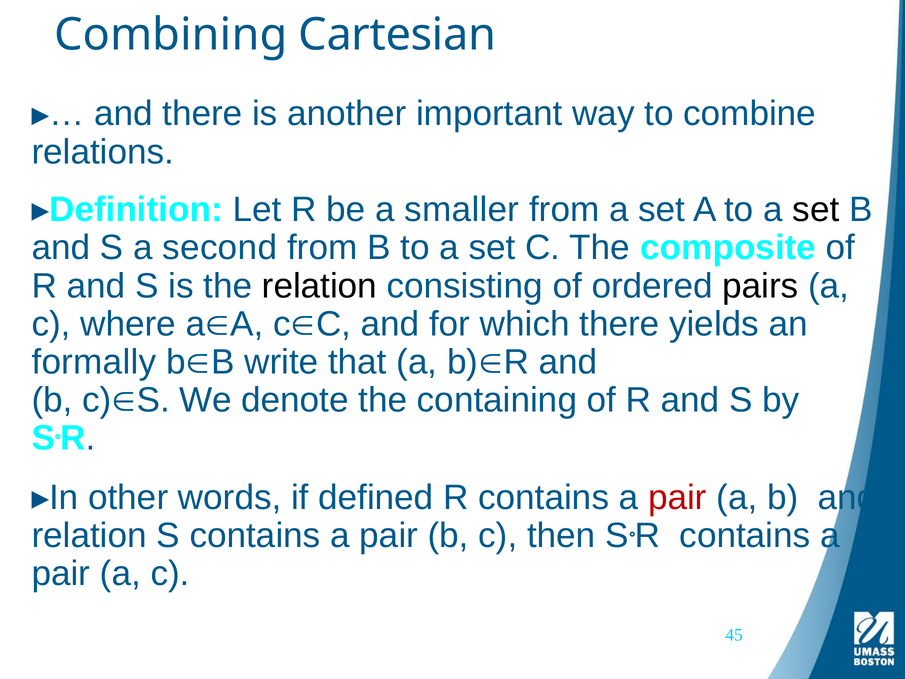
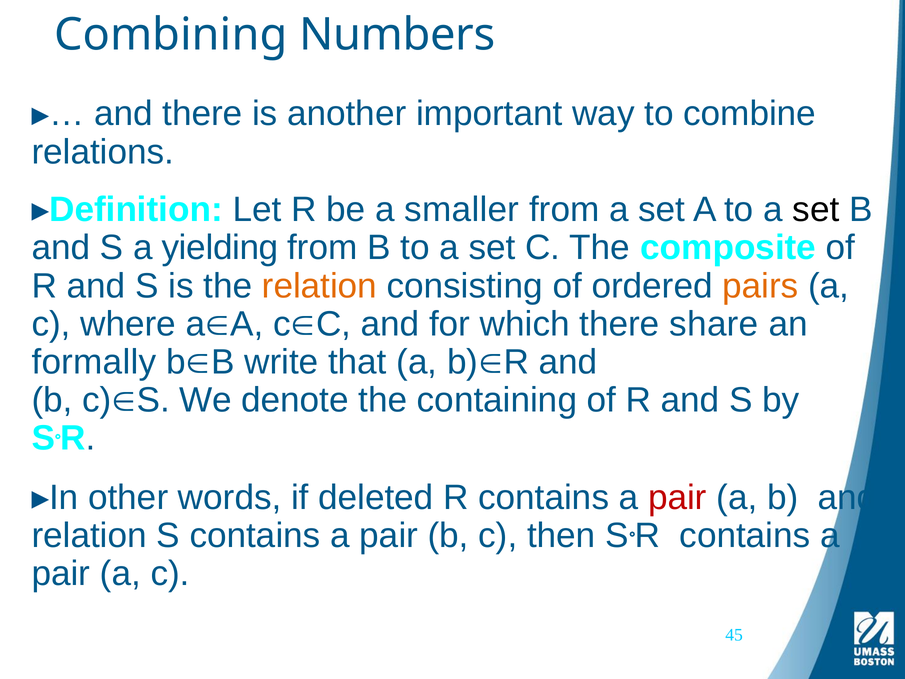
Cartesian: Cartesian -> Numbers (397, 35)
second: second -> yielding (220, 248)
relation colour: black -> orange (319, 286)
pairs colour: black -> orange (760, 286)
yields: yields -> share (714, 324)
defined: defined -> deleted (376, 497)
